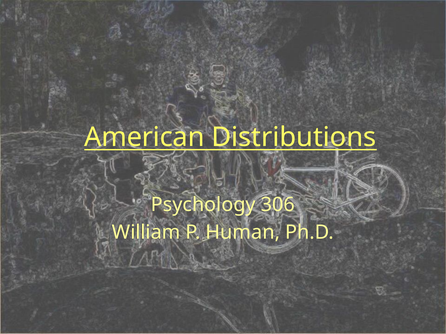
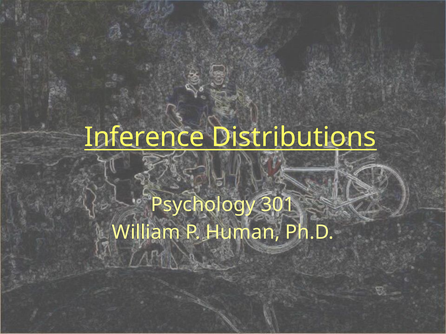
American: American -> Inference (144, 138)
306: 306 -> 301 (278, 205)
